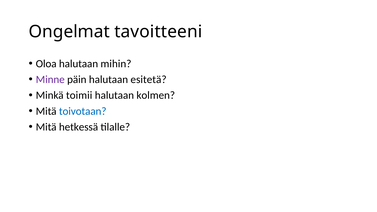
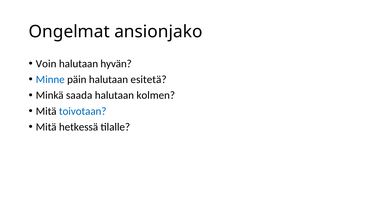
tavoitteeni: tavoitteeni -> ansionjako (158, 32)
Oloa: Oloa -> Voin (46, 64)
mihin: mihin -> hyvän (116, 64)
Minne colour: purple -> blue (50, 80)
toimii: toimii -> saada (79, 95)
